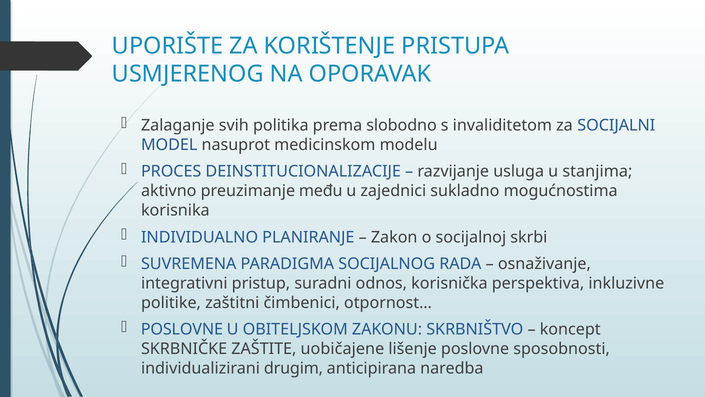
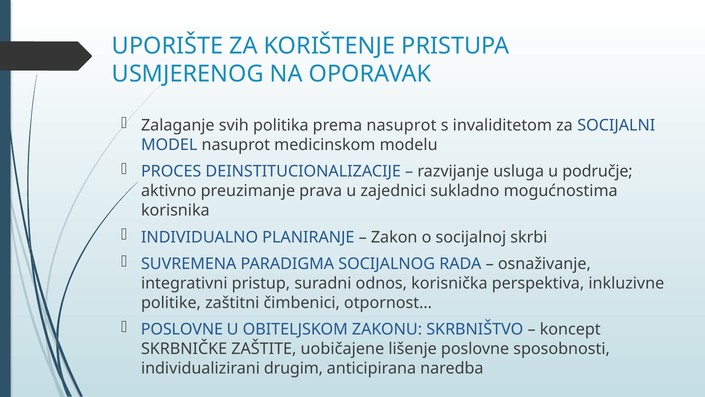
prema slobodno: slobodno -> nasuprot (401, 125)
stanjima: stanjima -> područje (598, 171)
među: među -> prava (321, 191)
